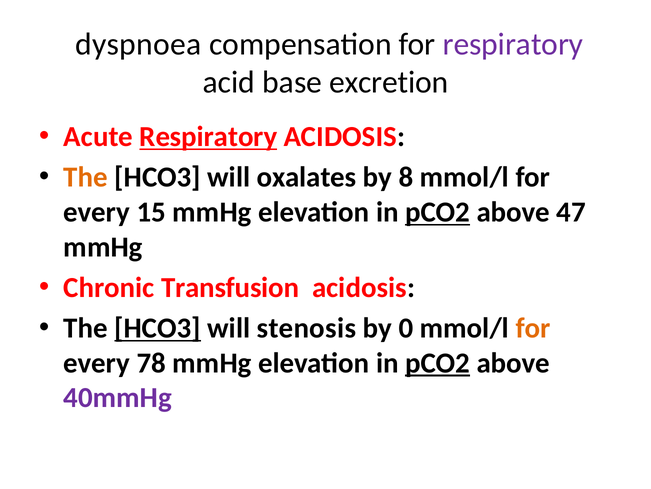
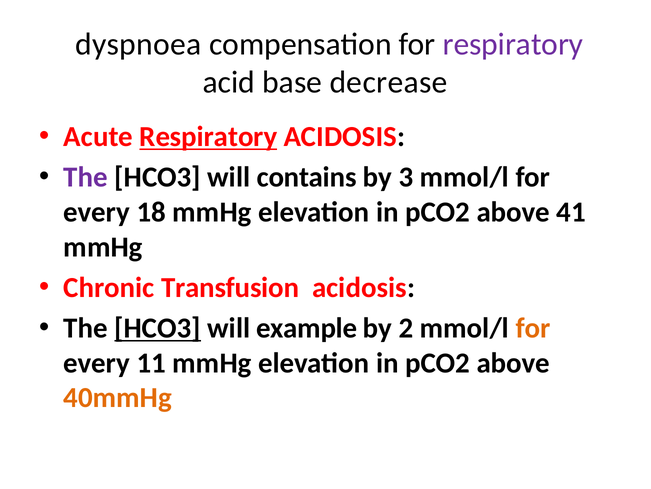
excretion: excretion -> decrease (389, 82)
The colour: orange -> purple (86, 177)
oxalates: oxalates -> contains (307, 177)
8: 8 -> 3 (406, 177)
15: 15 -> 18 (151, 212)
pCO2 underline: present -> none (438, 212)
47: 47 -> 41 (571, 212)
stenosis: stenosis -> example (307, 328)
0: 0 -> 2 (406, 328)
78: 78 -> 11 (151, 362)
pCO2 underline: present -> none (438, 362)
40mmHg colour: purple -> orange (118, 397)
